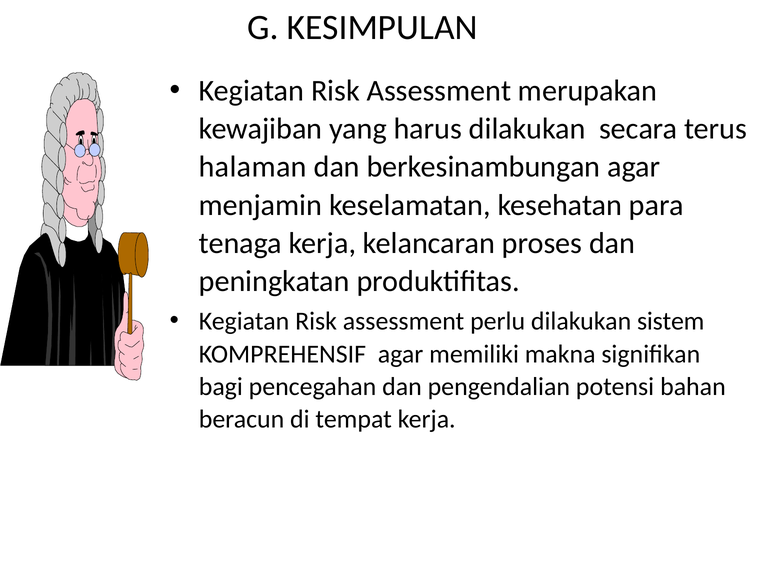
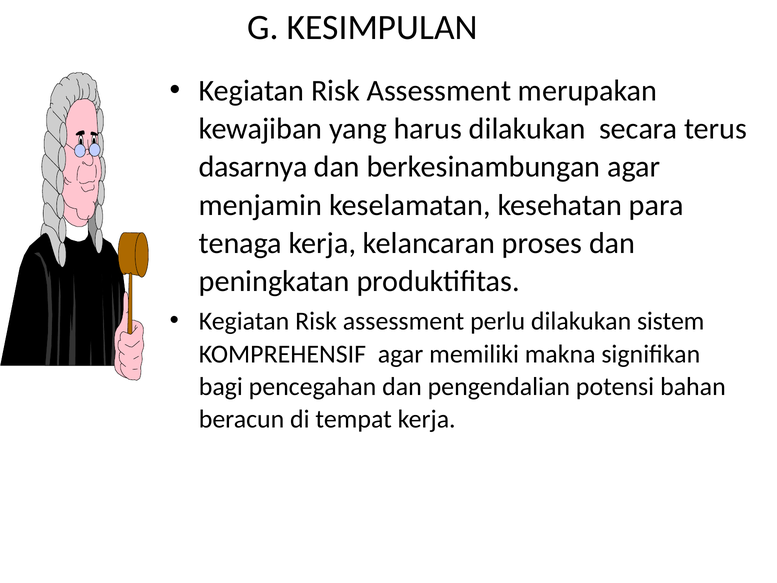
halaman: halaman -> dasarnya (253, 167)
